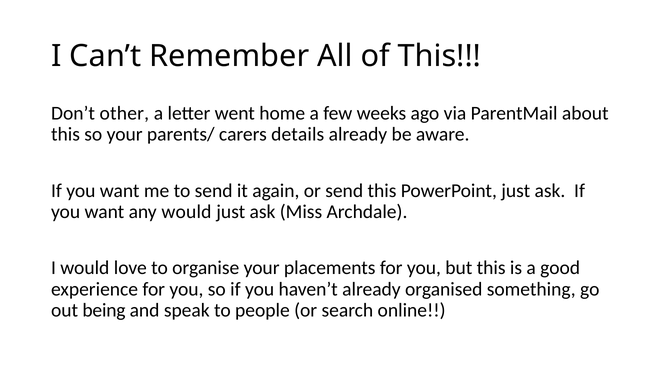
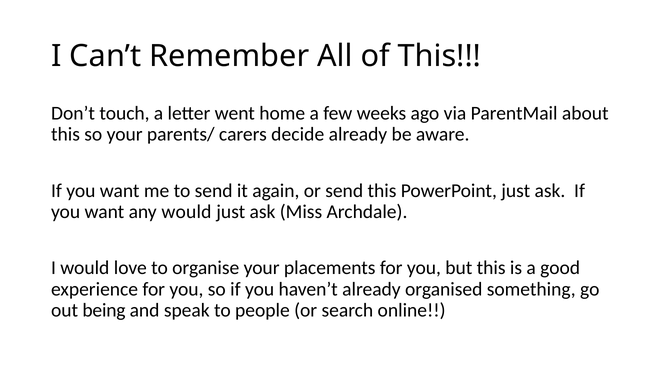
other: other -> touch (124, 113)
details: details -> decide (298, 134)
